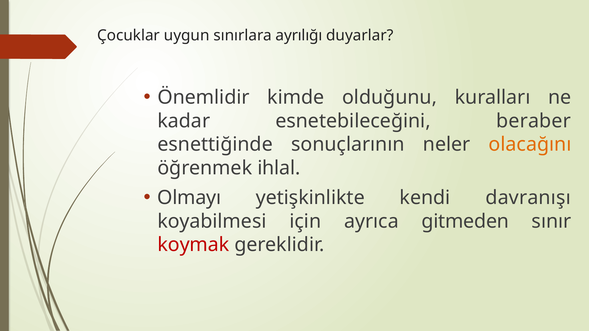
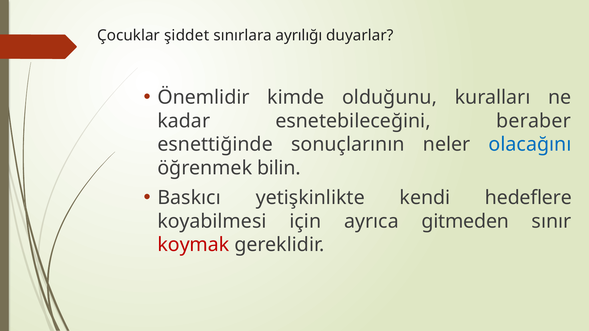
uygun: uygun -> şiddet (187, 36)
olacağını colour: orange -> blue (530, 145)
ihlal: ihlal -> bilin (279, 168)
Olmayı: Olmayı -> Baskıcı (189, 198)
davranışı: davranışı -> hedeflere (528, 198)
